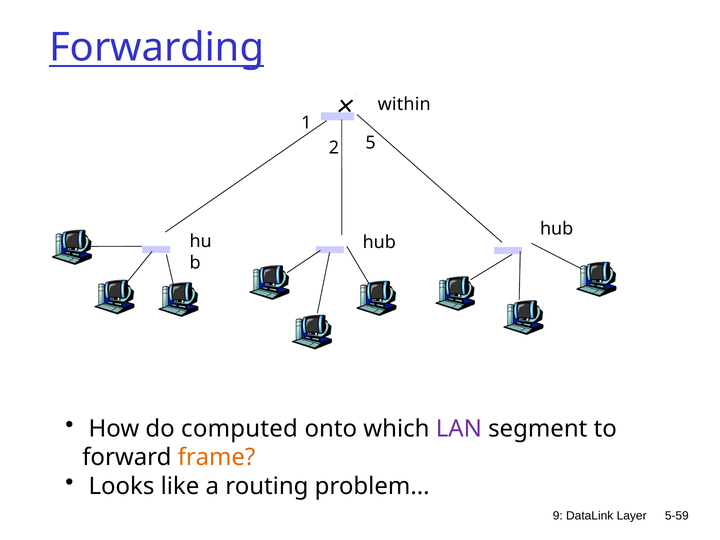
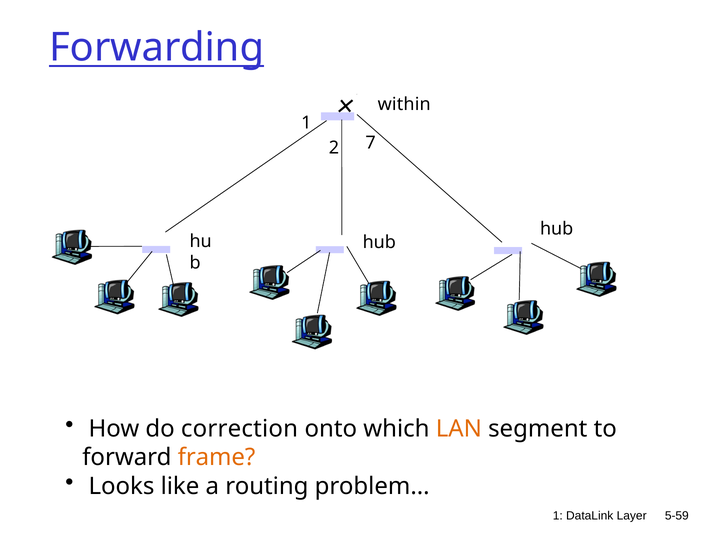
5: 5 -> 7 (371, 143)
computed: computed -> correction (240, 429)
LAN colour: purple -> orange (459, 429)
9: 9 -> 1 (558, 516)
